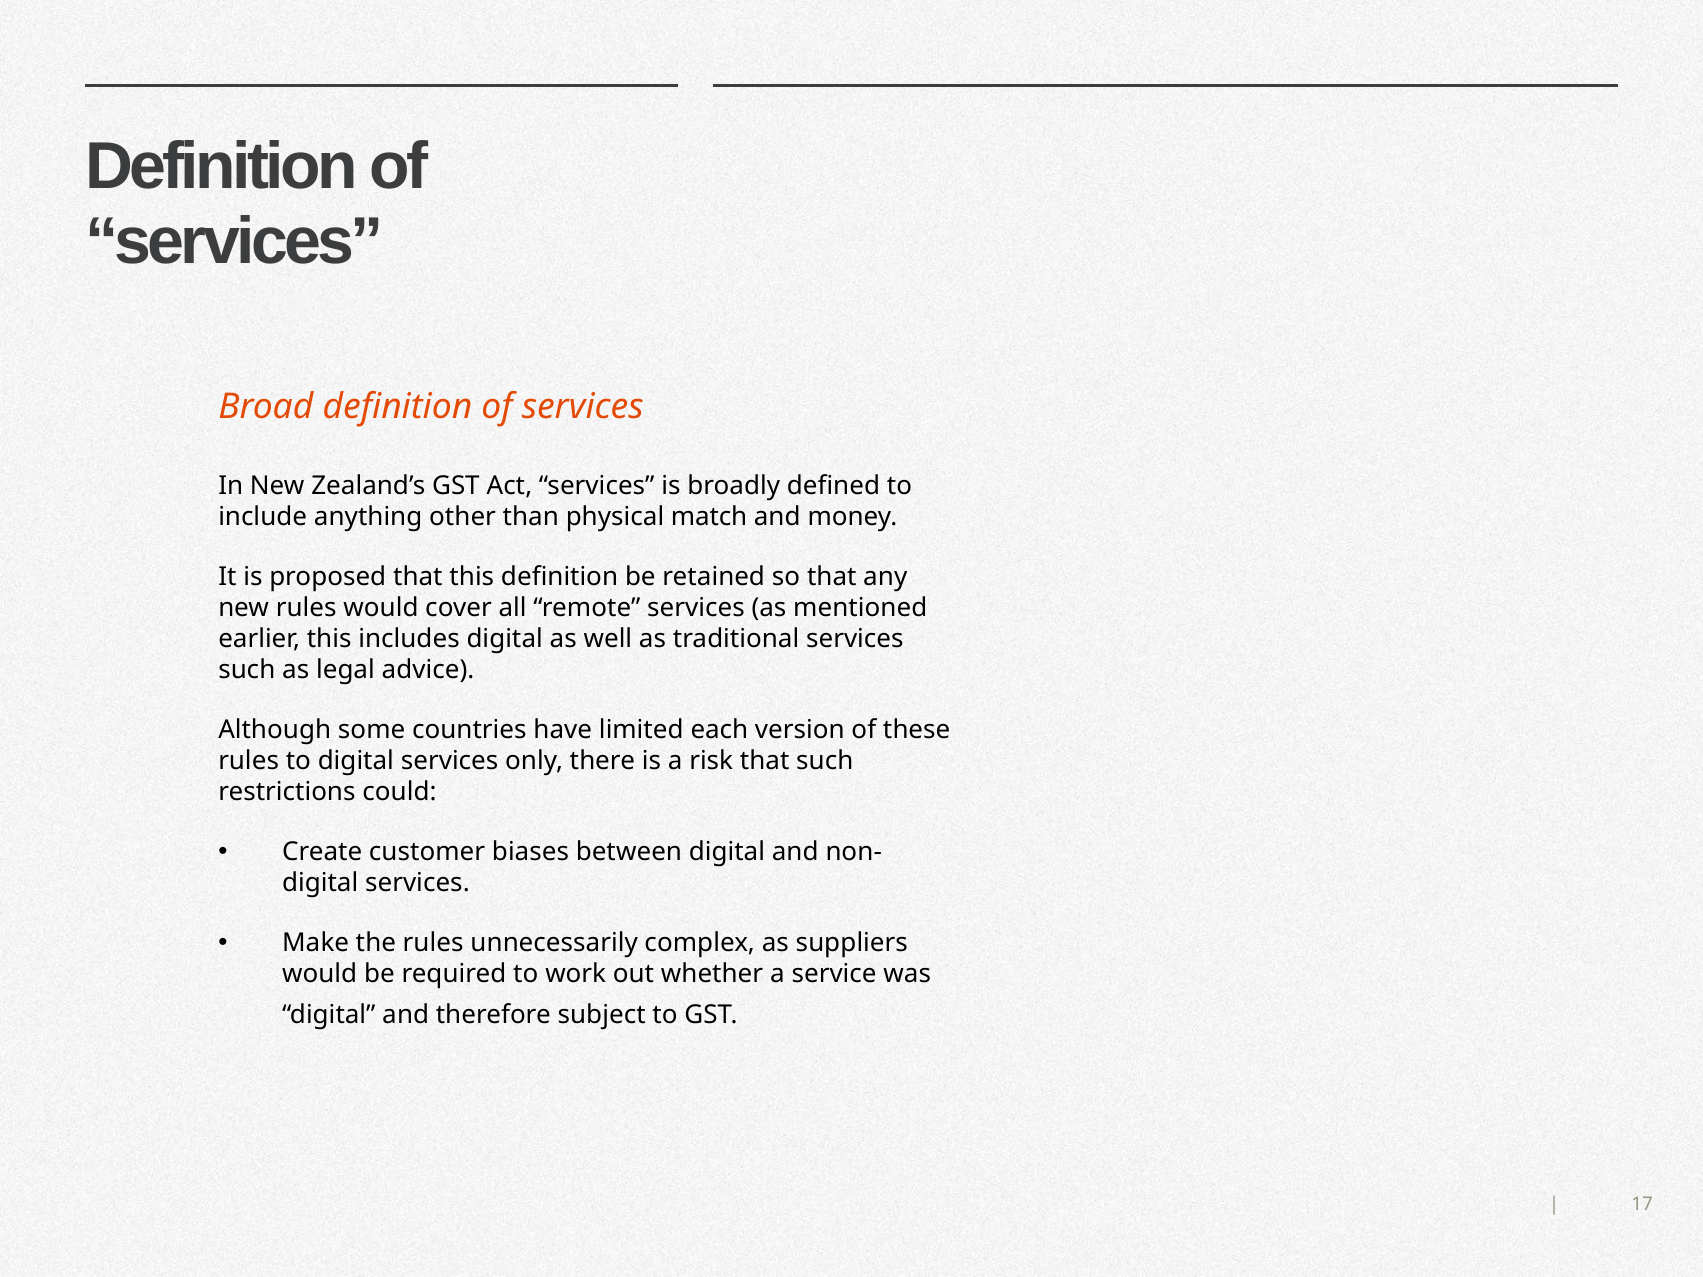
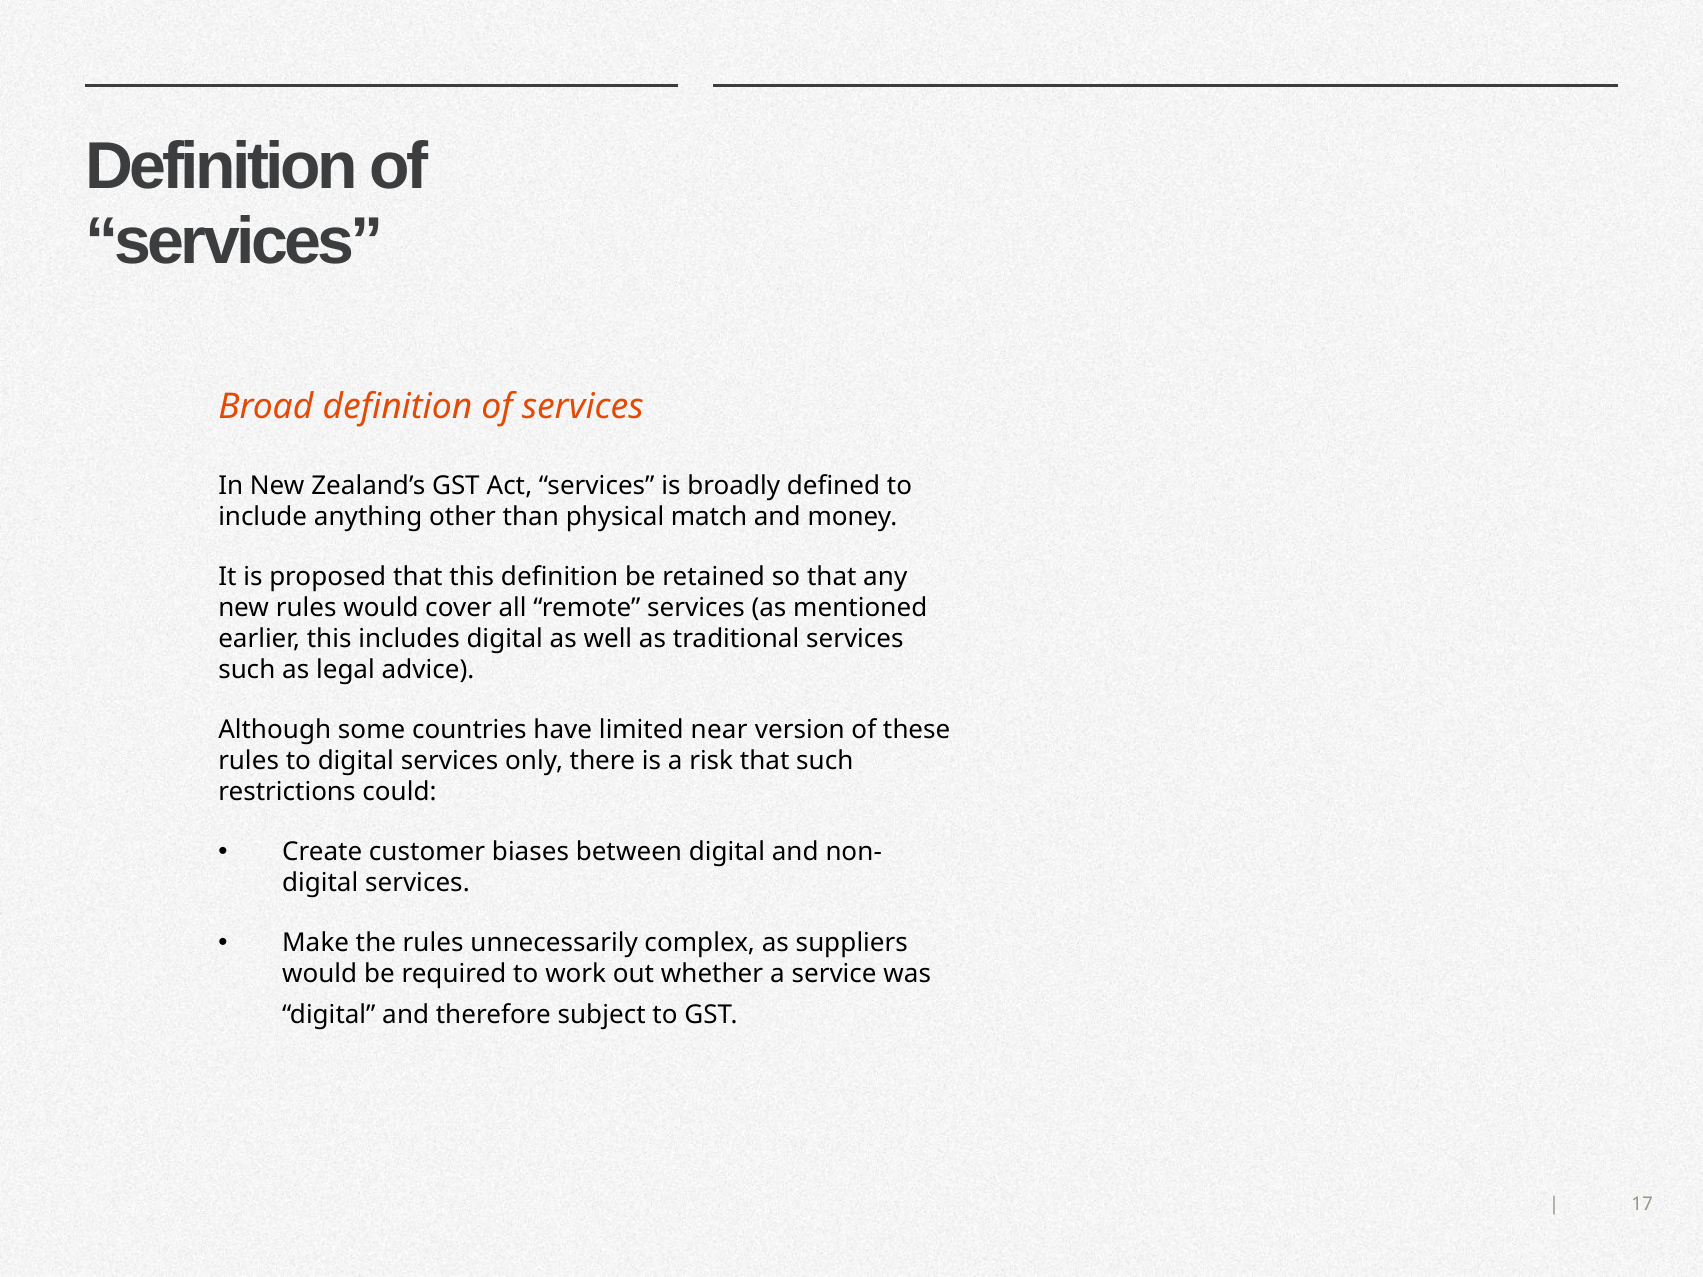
each: each -> near (719, 730)
